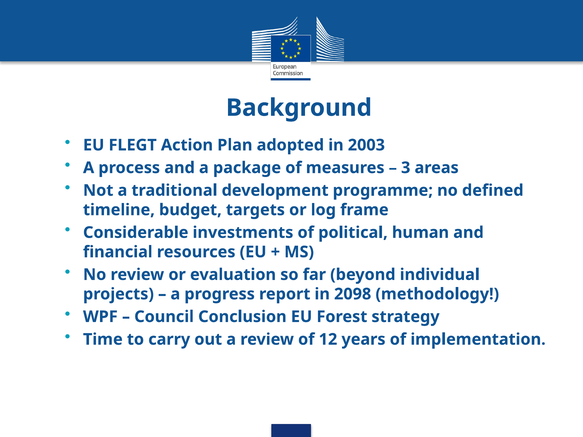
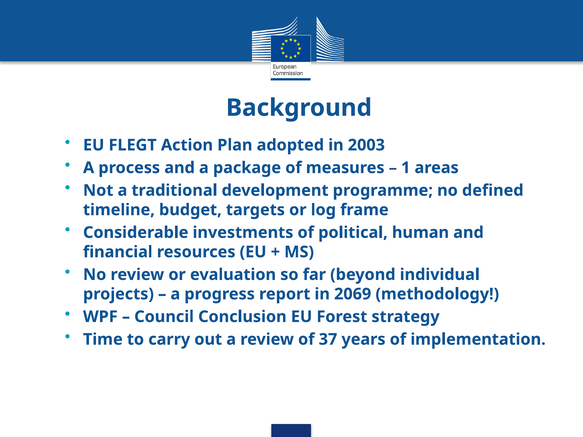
3: 3 -> 1 (406, 168)
2098: 2098 -> 2069 (353, 294)
12: 12 -> 37 (328, 340)
